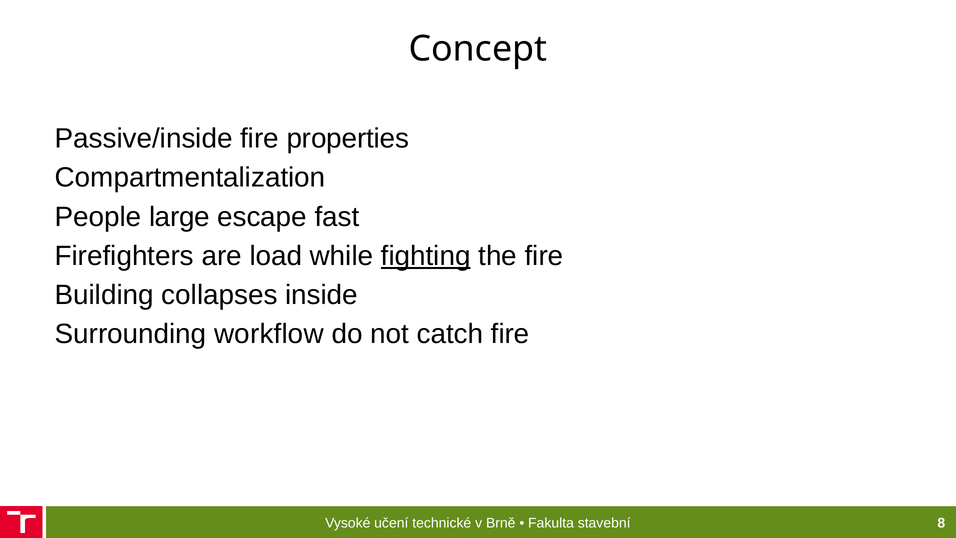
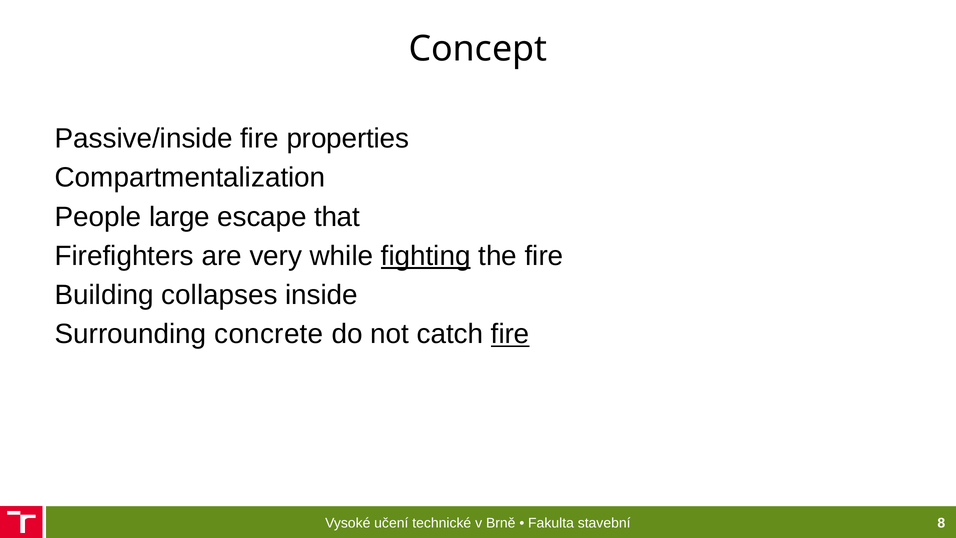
fast: fast -> that (337, 217)
load: load -> very (276, 256)
workflow: workflow -> concrete (269, 334)
fire underline: none -> present (510, 334)
